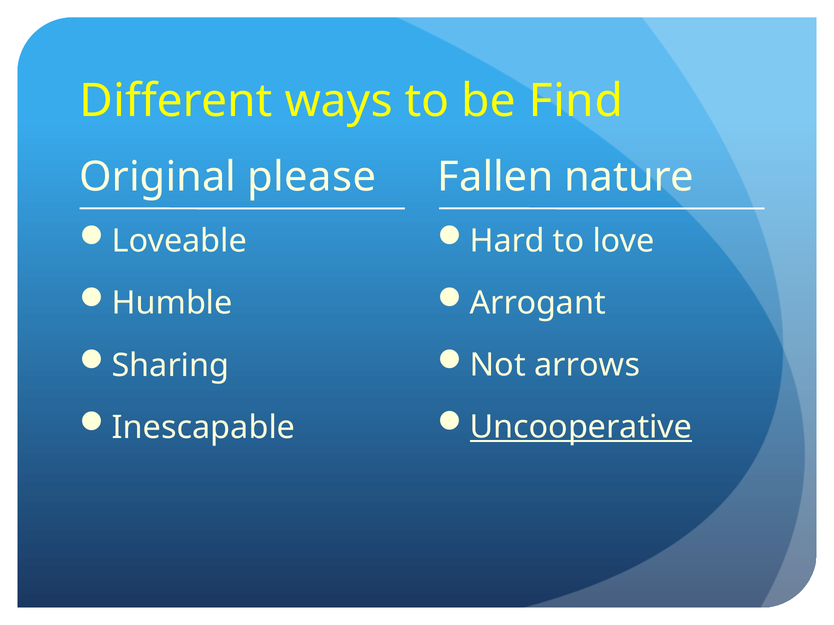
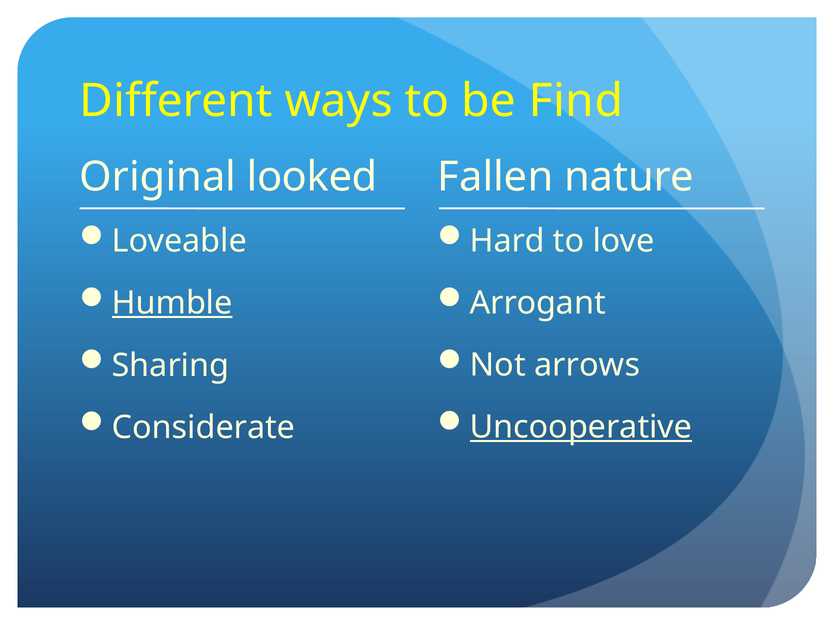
please: please -> looked (312, 177)
Humble underline: none -> present (172, 303)
Inescapable: Inescapable -> Considerate (204, 428)
